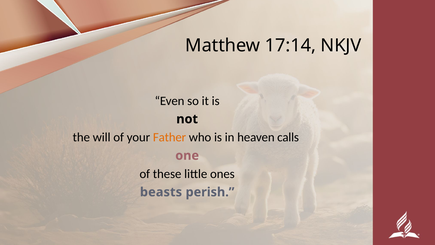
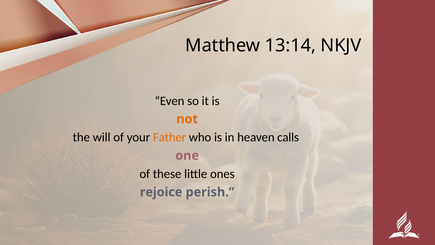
17:14: 17:14 -> 13:14 (290, 46)
not colour: black -> orange (187, 119)
beasts: beasts -> rejoice (161, 192)
